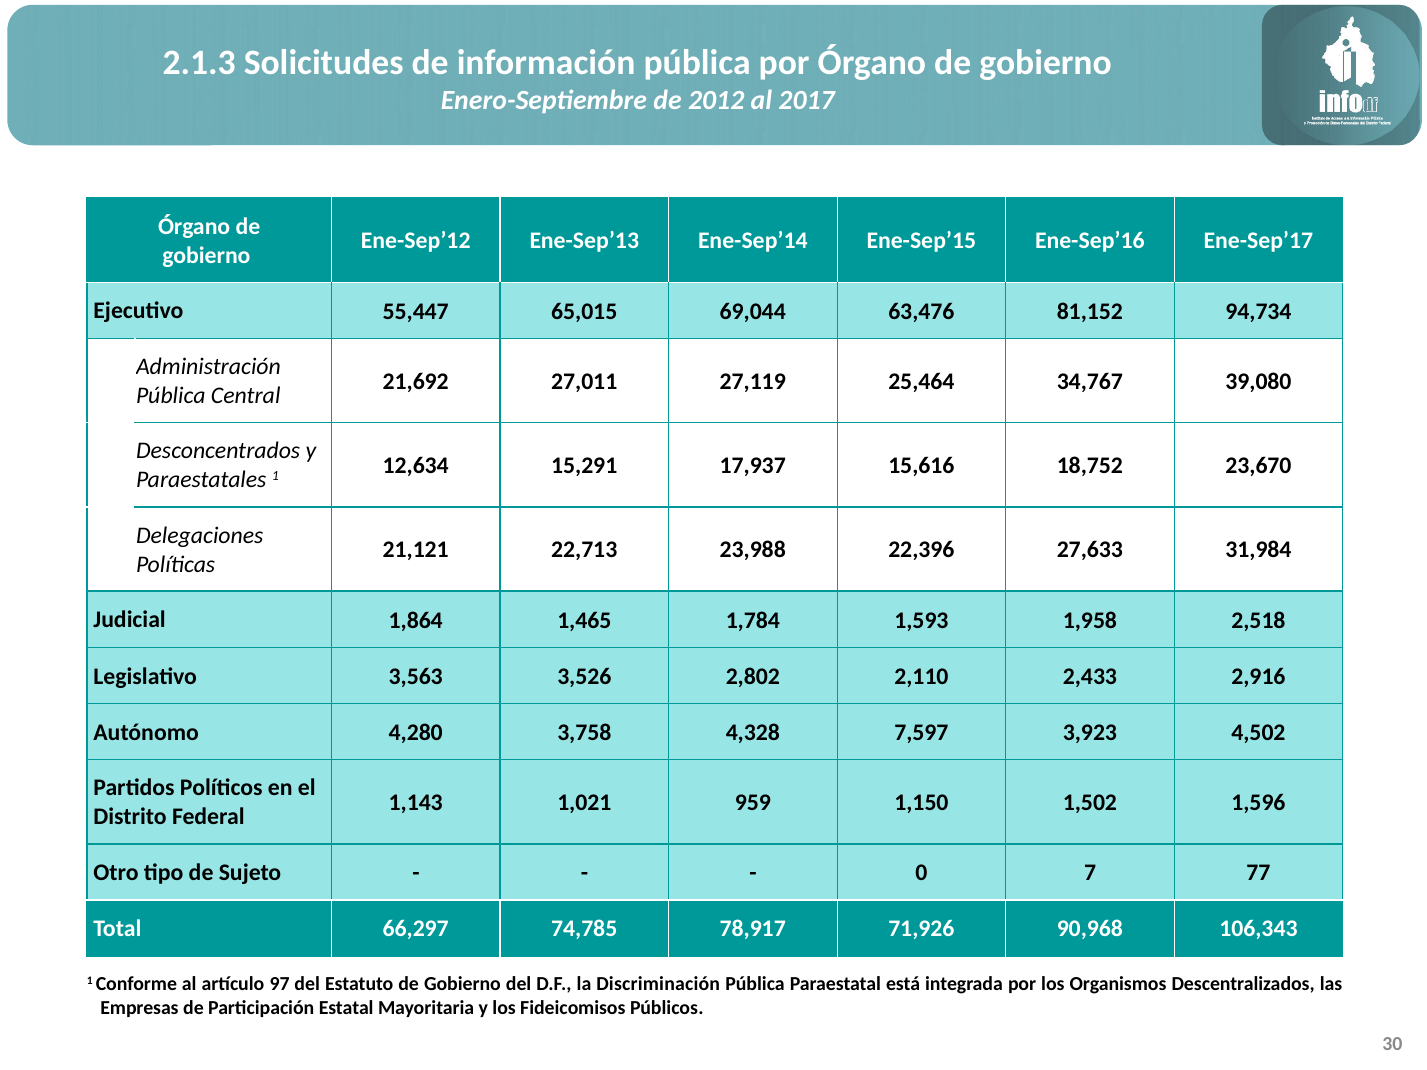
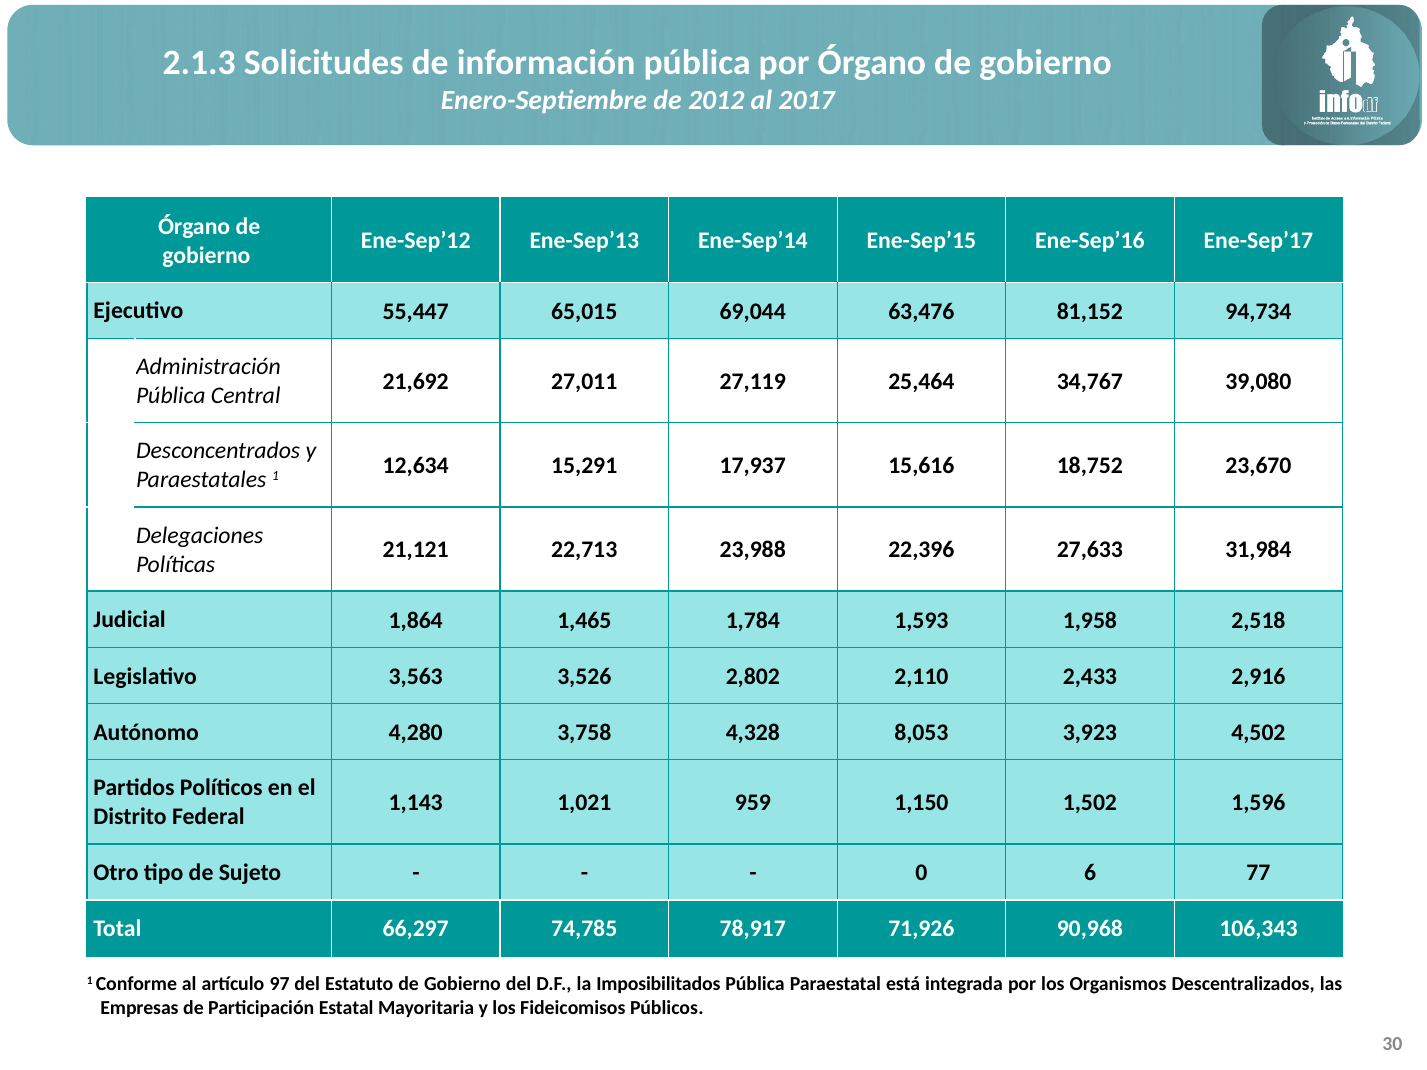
7,597: 7,597 -> 8,053 (921, 733)
7: 7 -> 6 (1090, 873)
Discriminación: Discriminación -> Imposibilitados (658, 984)
